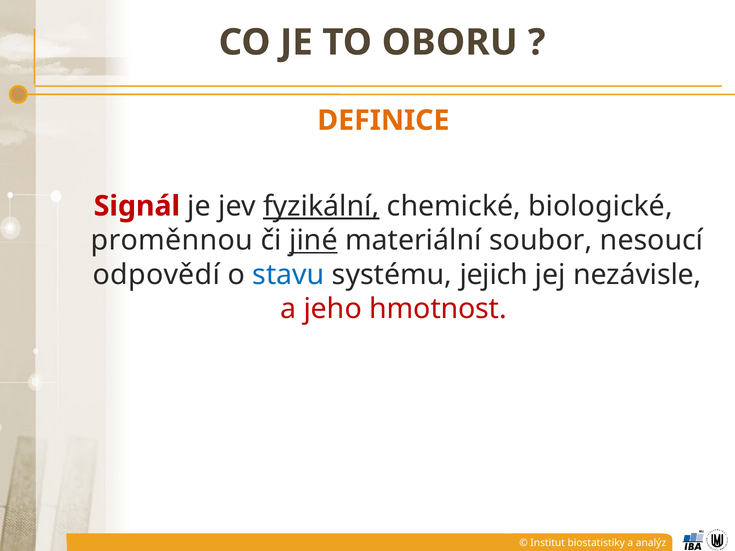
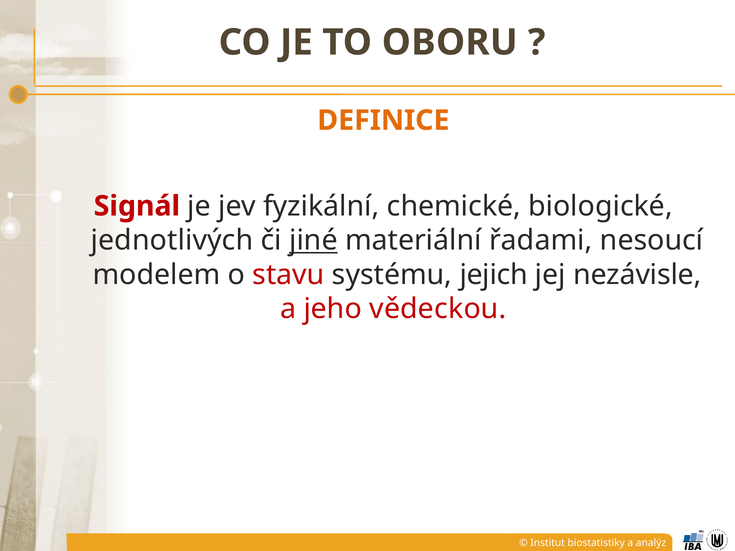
fyzikální underline: present -> none (321, 206)
proměnnou: proměnnou -> jednotlivých (172, 241)
soubor: soubor -> řadami (541, 241)
odpovědí: odpovědí -> modelem (157, 275)
stavu colour: blue -> red (289, 275)
hmotnost: hmotnost -> vědeckou (438, 309)
